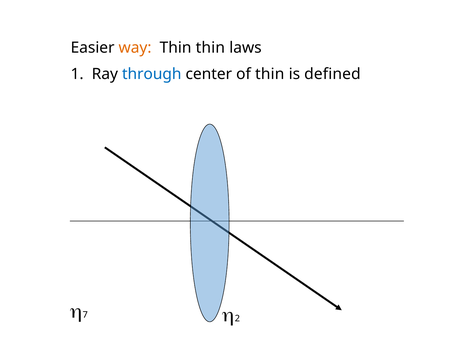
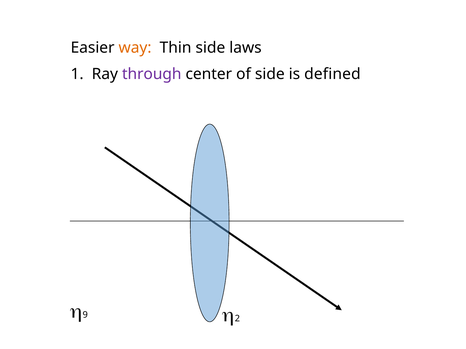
Thin thin: thin -> side (210, 48)
through colour: blue -> purple (152, 74)
of thin: thin -> side (270, 74)
7: 7 -> 9 (85, 315)
